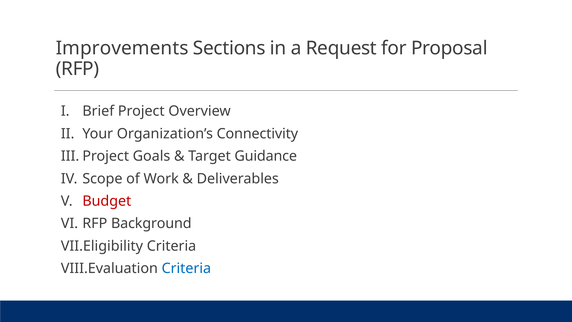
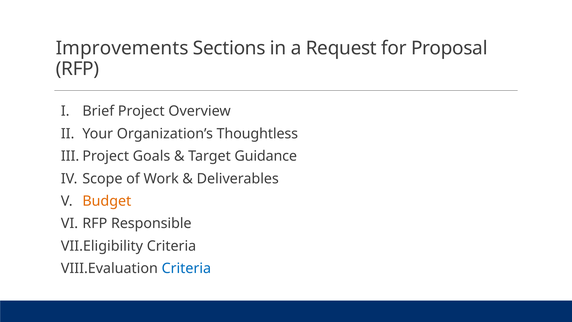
Connectivity: Connectivity -> Thoughtless (257, 134)
Budget colour: red -> orange (107, 201)
Background: Background -> Responsible (151, 223)
